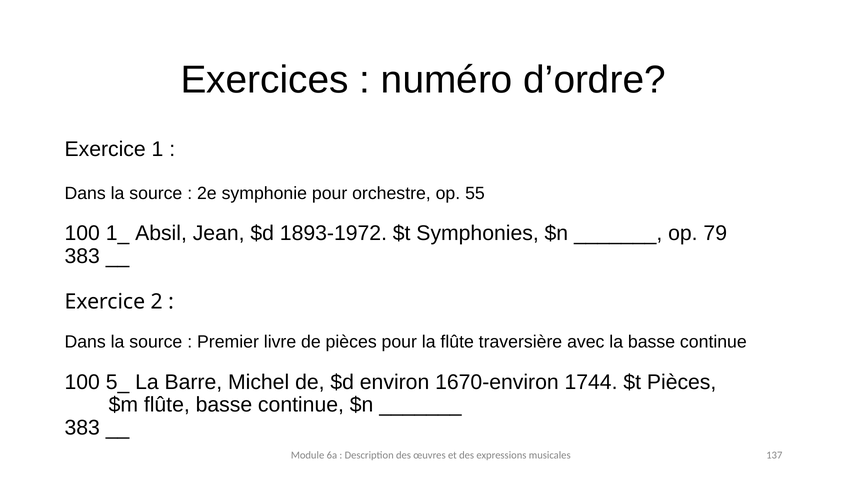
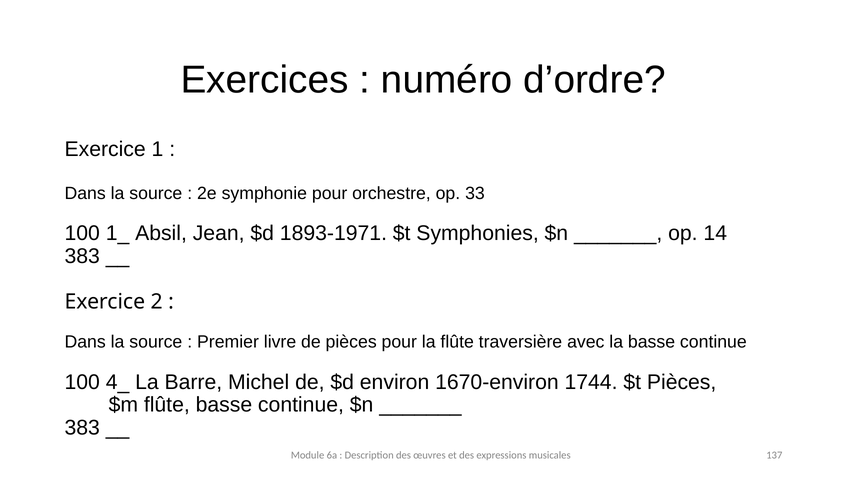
55: 55 -> 33 (475, 193)
1893-1972: 1893-1972 -> 1893-1971 (333, 233)
79: 79 -> 14 (715, 233)
5_: 5_ -> 4_ (118, 382)
